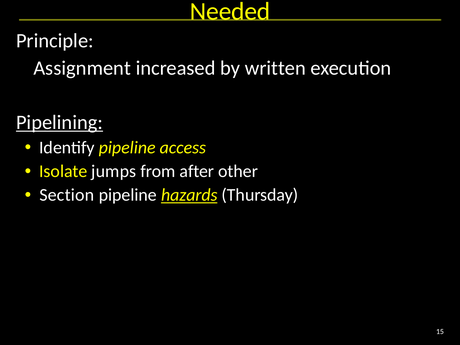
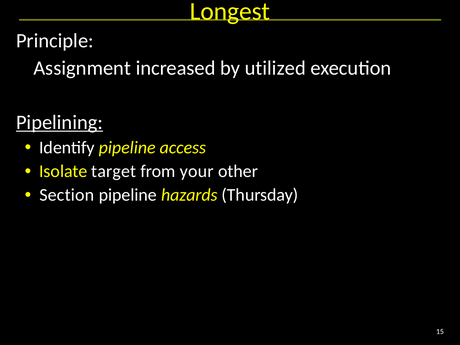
Needed: Needed -> Longest (230, 11)
written: written -> utilized (275, 68)
jumps: jumps -> target (114, 171)
after: after -> your (197, 171)
hazards underline: present -> none (189, 195)
